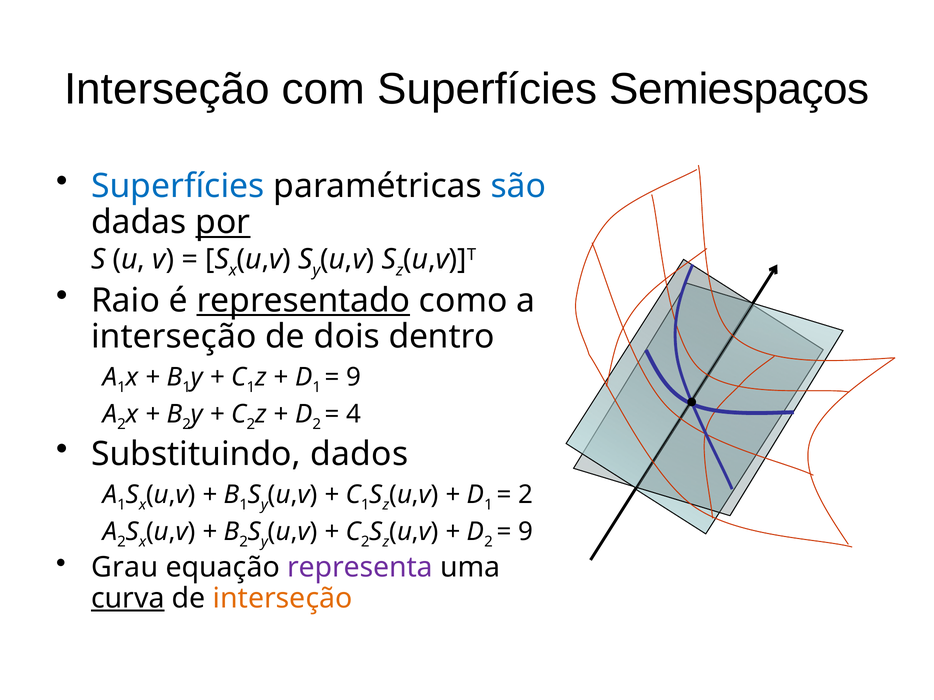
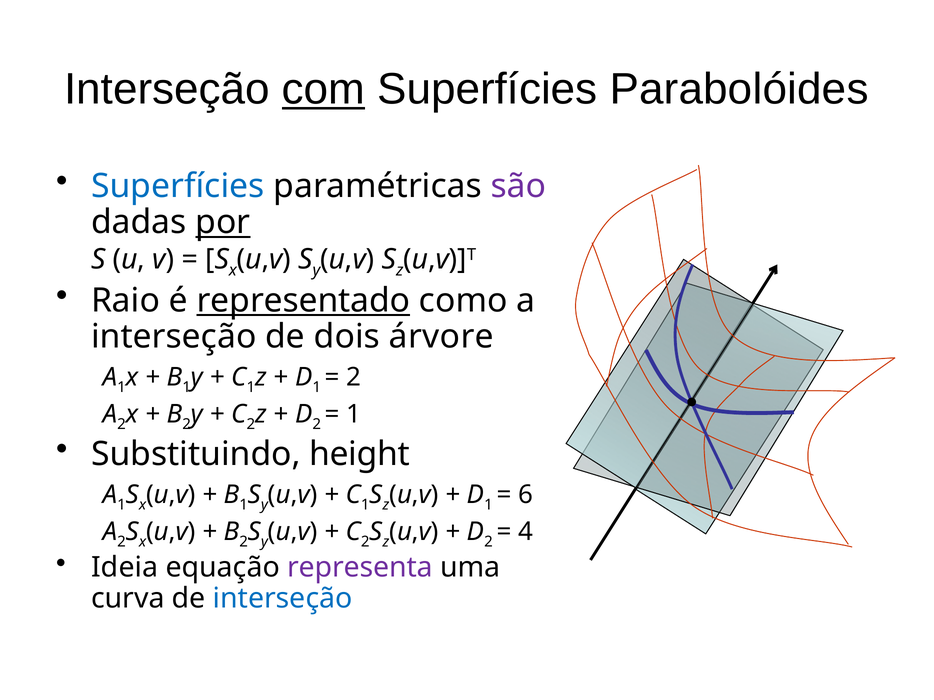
com underline: none -> present (324, 89)
Semiespaços: Semiespaços -> Parabolóides (739, 89)
são colour: blue -> purple (518, 186)
dentro: dentro -> árvore (441, 337)
9: 9 -> 2 (354, 378)
4: 4 -> 1 (354, 415)
dados: dados -> height (360, 454)
2: 2 -> 6 (526, 495)
9: 9 -> 4 (526, 532)
Grau: Grau -> Ideia (125, 568)
curva underline: present -> none (128, 599)
interseção colour: orange -> blue (283, 599)
